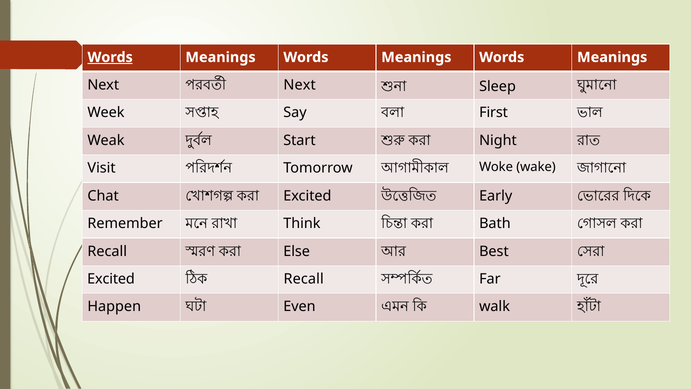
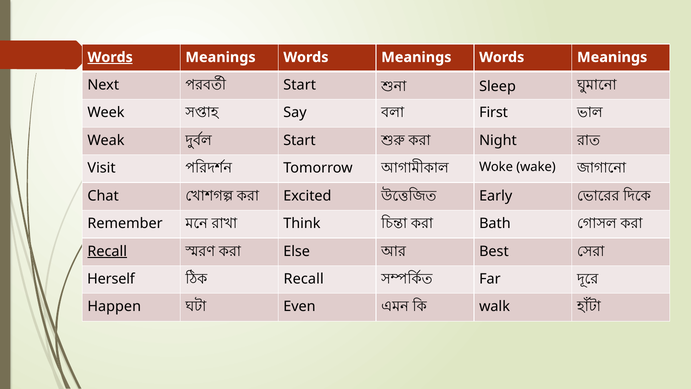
Next: Next -> Start (300, 85)
Recall underline: none -> present (107, 251)
Excited: Excited -> Herself (111, 279)
